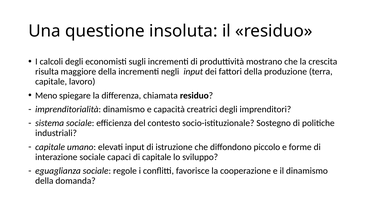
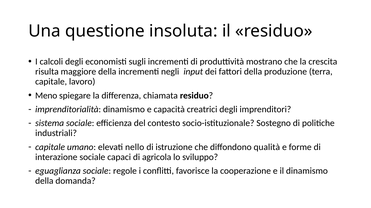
elevati input: input -> nello (135, 147)
piccolo: piccolo -> qualità (267, 147)
di capitale: capitale -> agricola (157, 157)
